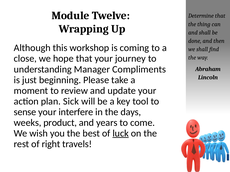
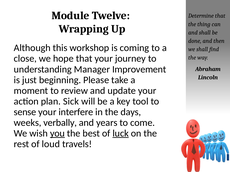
Compliments: Compliments -> Improvement (139, 69)
product: product -> verbally (60, 123)
you underline: none -> present (57, 134)
right: right -> loud (51, 144)
